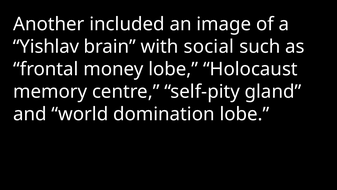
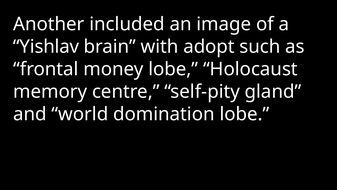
social: social -> adopt (209, 46)
